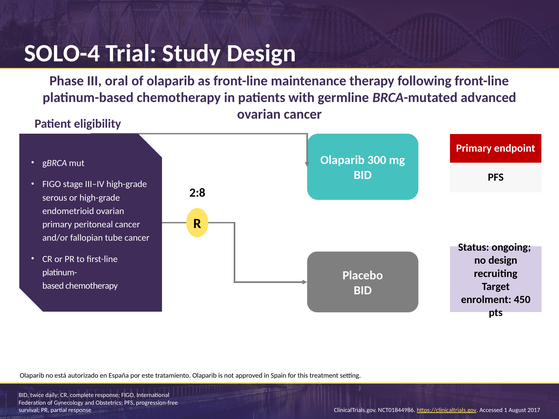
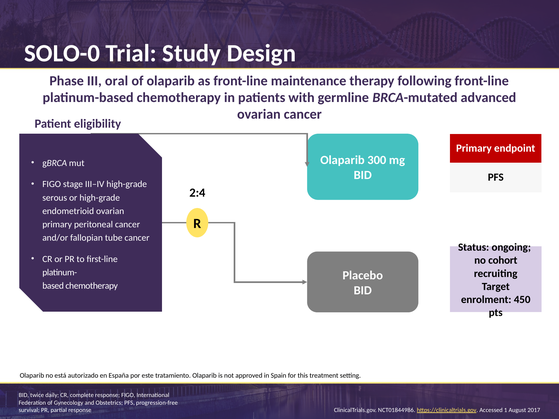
SOLO-4: SOLO-4 -> SOLO-0 (62, 53)
2:8: 2:8 -> 2:4 (197, 193)
no design: design -> cohort (503, 261)
